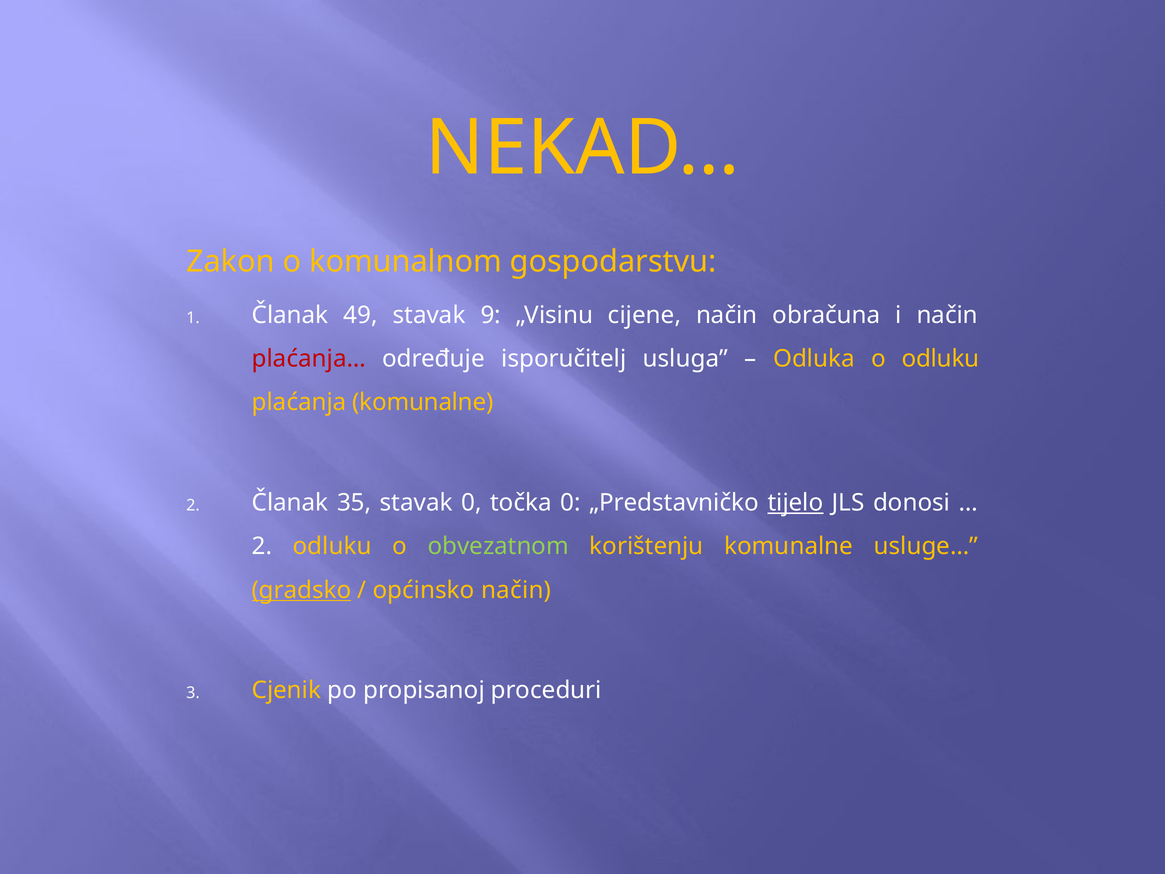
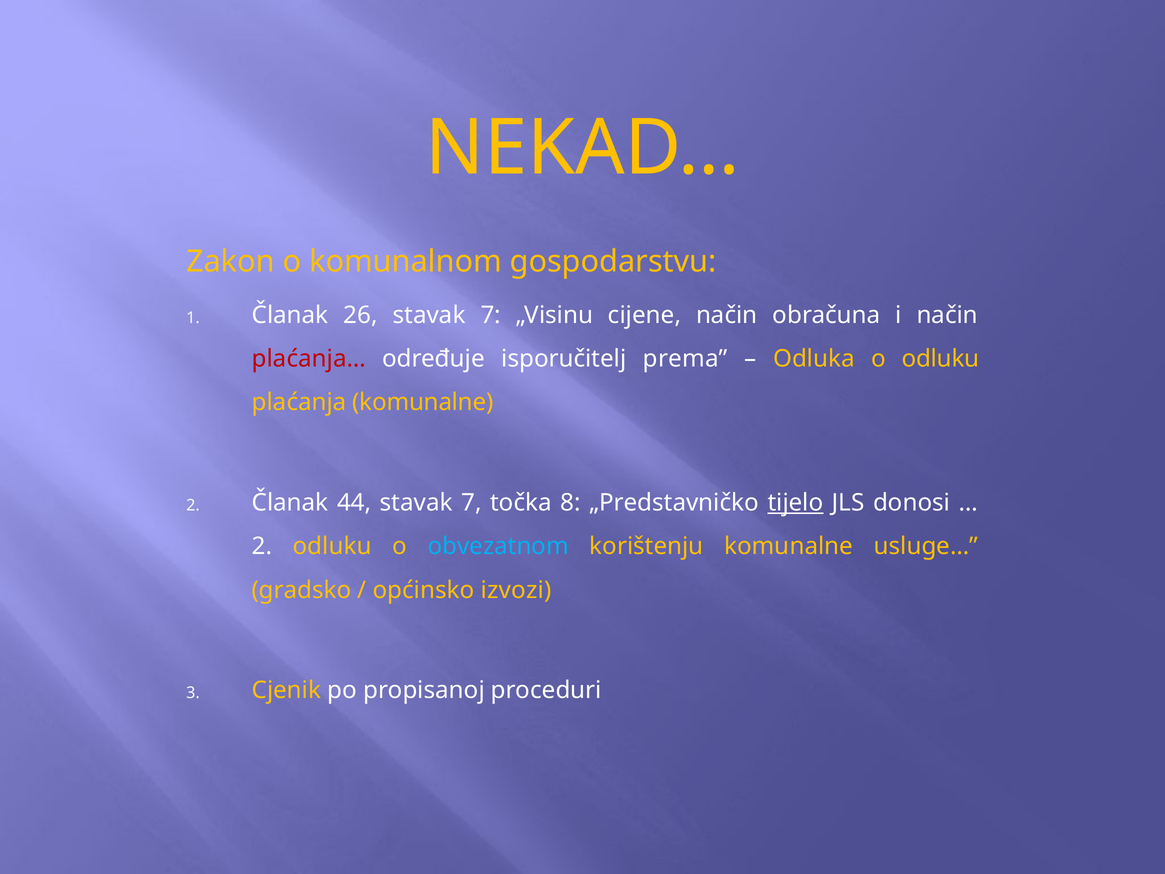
49: 49 -> 26 (361, 315)
9: 9 -> 7 (491, 315)
usluga: usluga -> prema (685, 359)
35: 35 -> 44 (354, 503)
0: 0 -> 7 (471, 503)
točka 0: 0 -> 8 (570, 503)
obvezatnom colour: light green -> light blue (498, 546)
gradsko underline: present -> none (301, 590)
općinsko način: način -> izvozi (516, 590)
